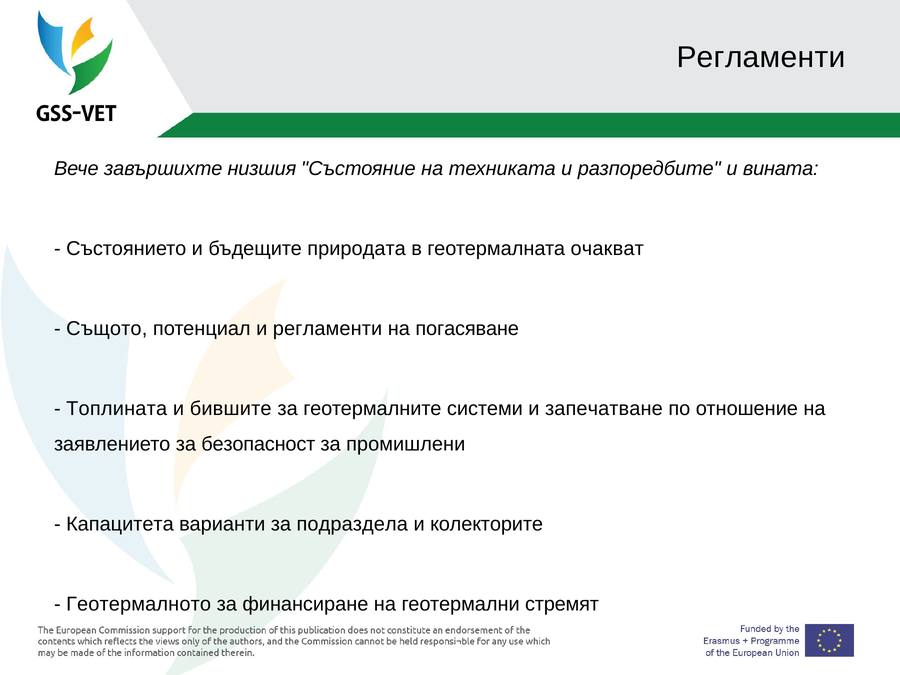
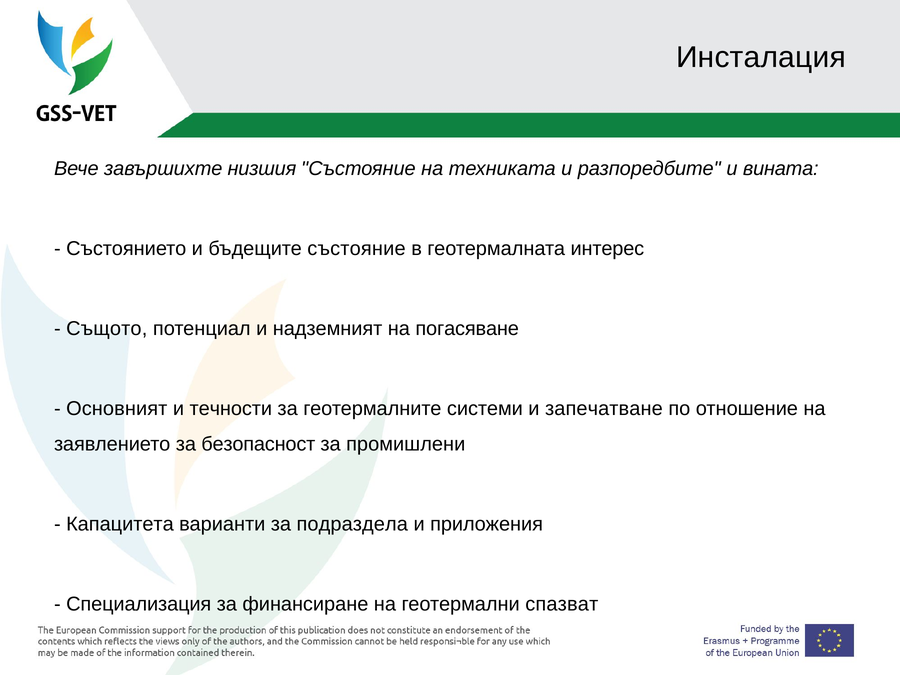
Регламенти: Регламенти -> Инсталация (761, 57)
бъдещите природата: природата -> състояние (356, 249)
очакват: очакват -> интерес (607, 249)
и регламенти: регламенти -> надземният (328, 329)
Топлината: Топлината -> Основният (117, 408)
бившите: бившите -> течности (231, 408)
колекторите: колекторите -> приложения (487, 524)
Геотермалното: Геотермалното -> Специализация (139, 604)
стремят: стремят -> спазват (562, 604)
